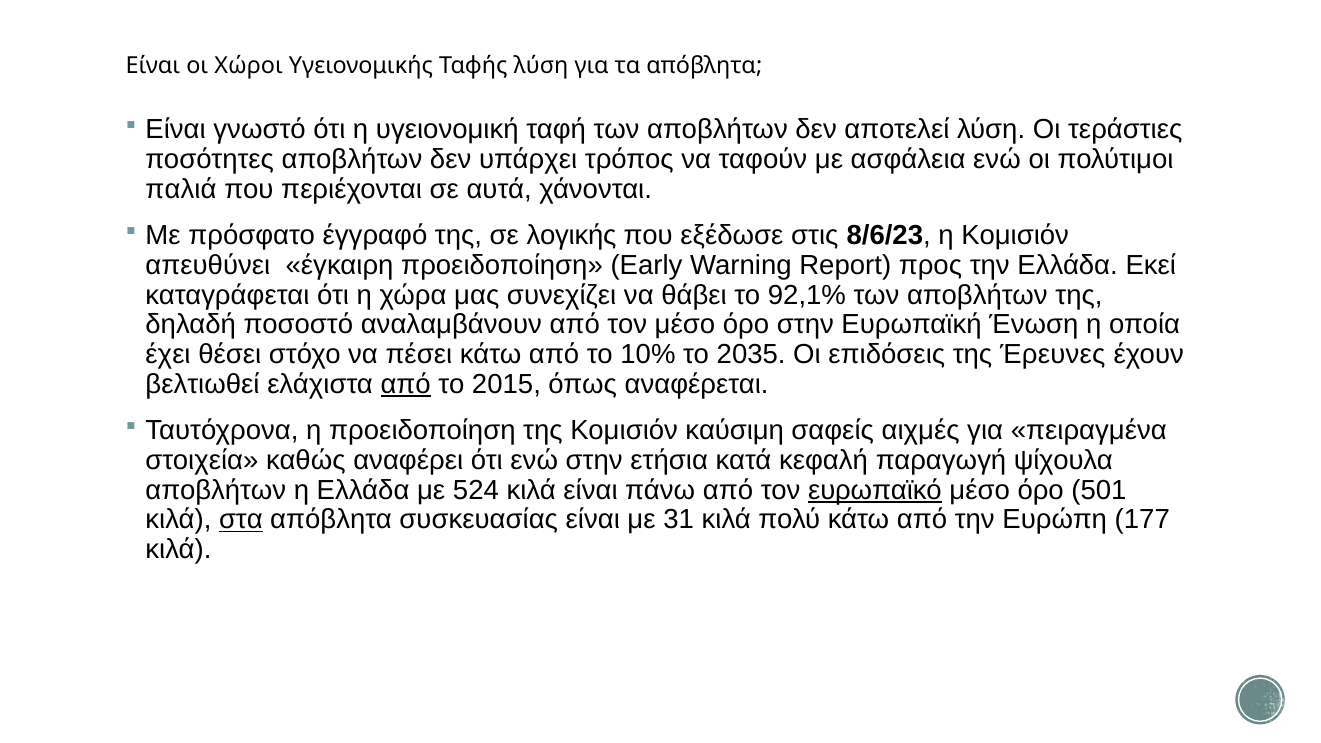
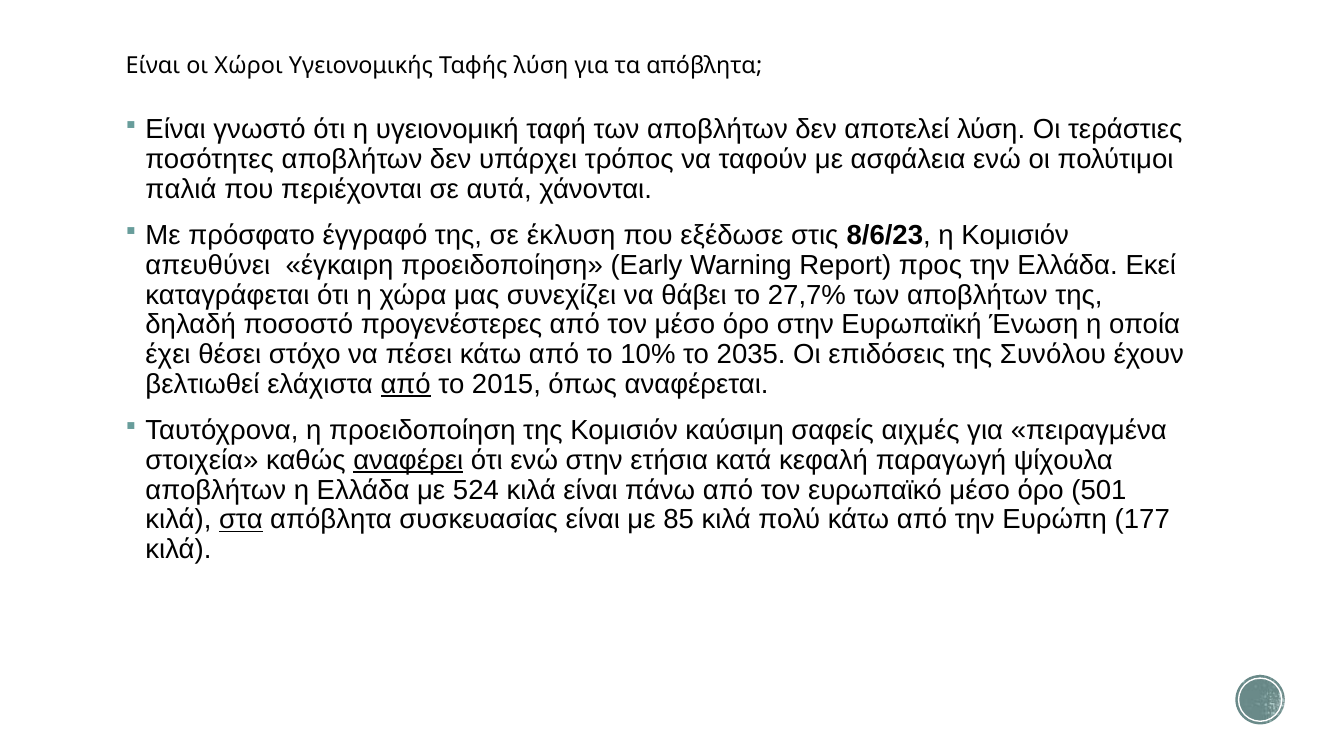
λογικής: λογικής -> έκλυση (571, 235)
92,1%: 92,1% -> 27,7% (807, 295)
αναλαμβάνουν: αναλαμβάνουν -> προγενέστερες (451, 325)
Έρευνες: Έρευνες -> Συνόλου (1053, 355)
αναφέρει underline: none -> present (408, 460)
ευρωπαϊκό underline: present -> none (875, 490)
31: 31 -> 85 (679, 520)
